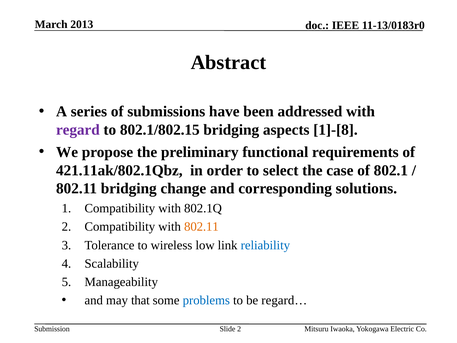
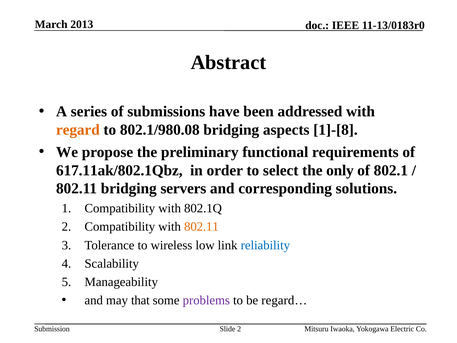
regard colour: purple -> orange (78, 130)
802.1/802.15: 802.1/802.15 -> 802.1/980.08 (160, 130)
421.11ak/802.1Qbz: 421.11ak/802.1Qbz -> 617.11ak/802.1Qbz (119, 170)
case: case -> only (340, 170)
change: change -> servers (183, 188)
problems colour: blue -> purple (206, 300)
